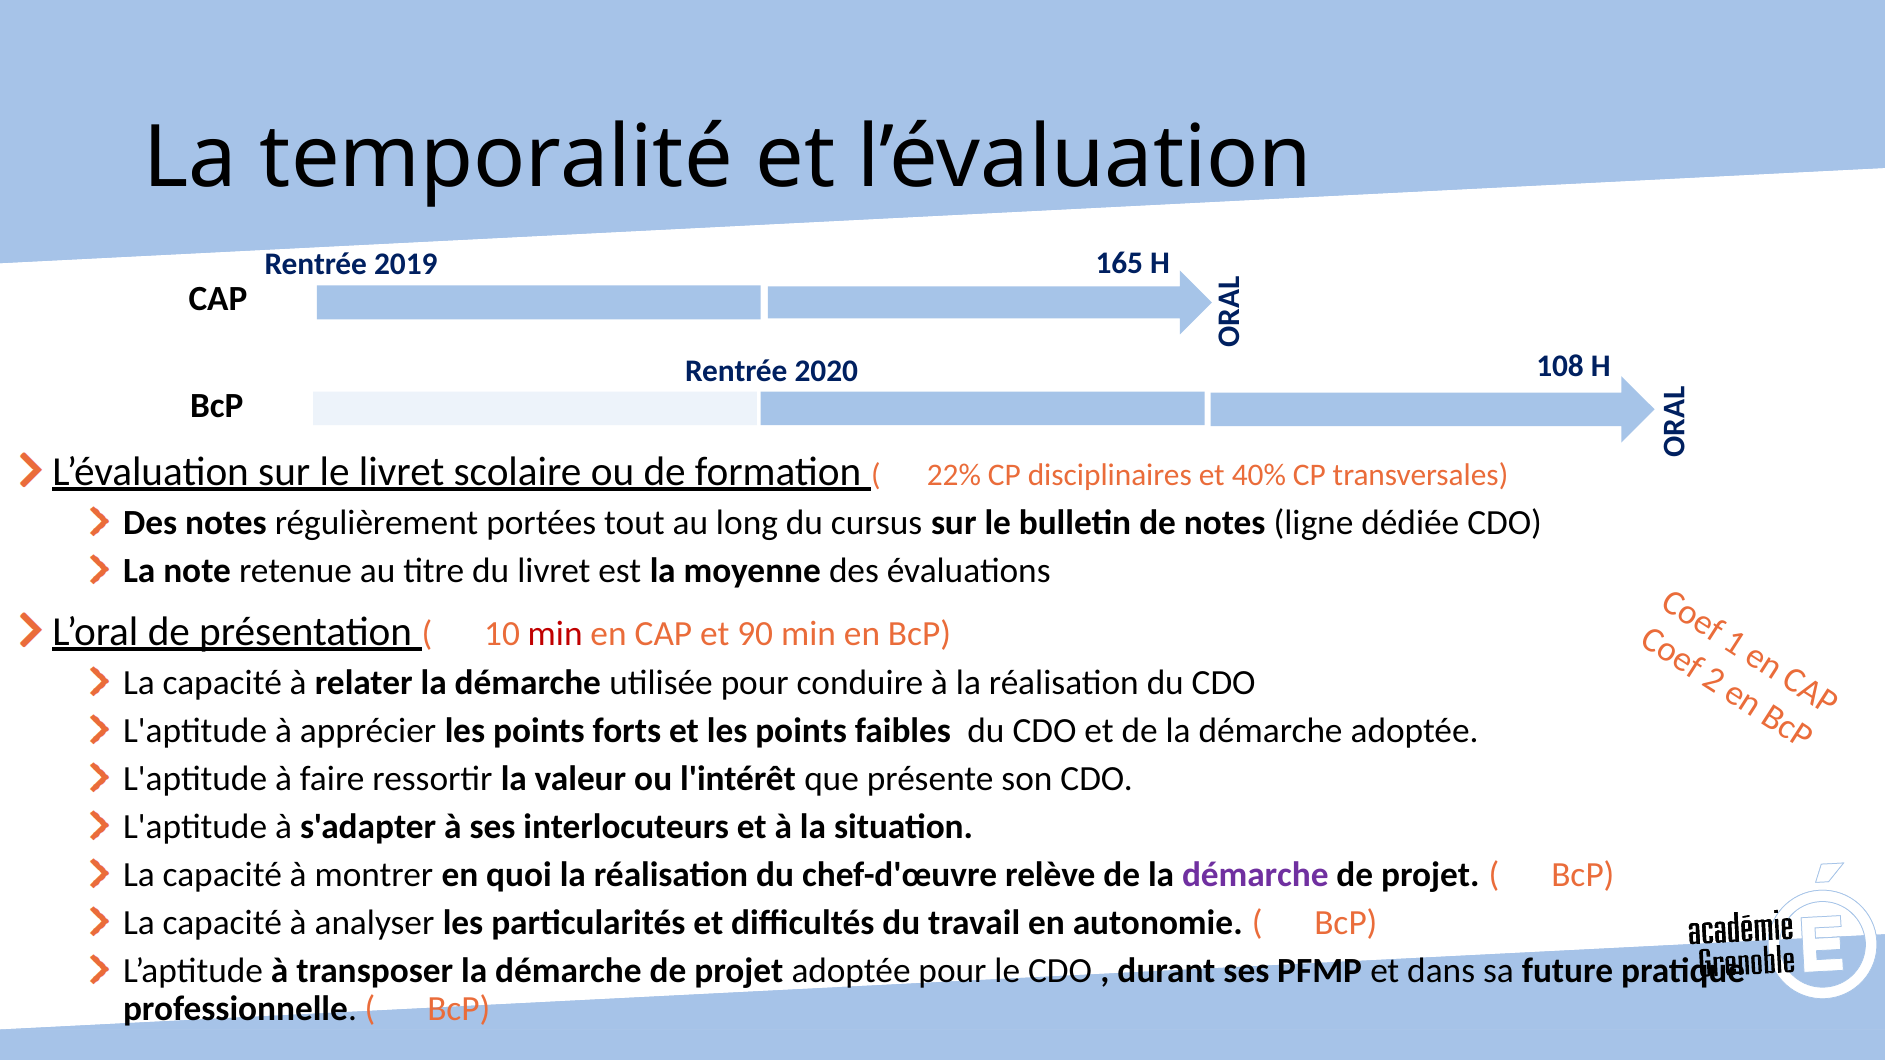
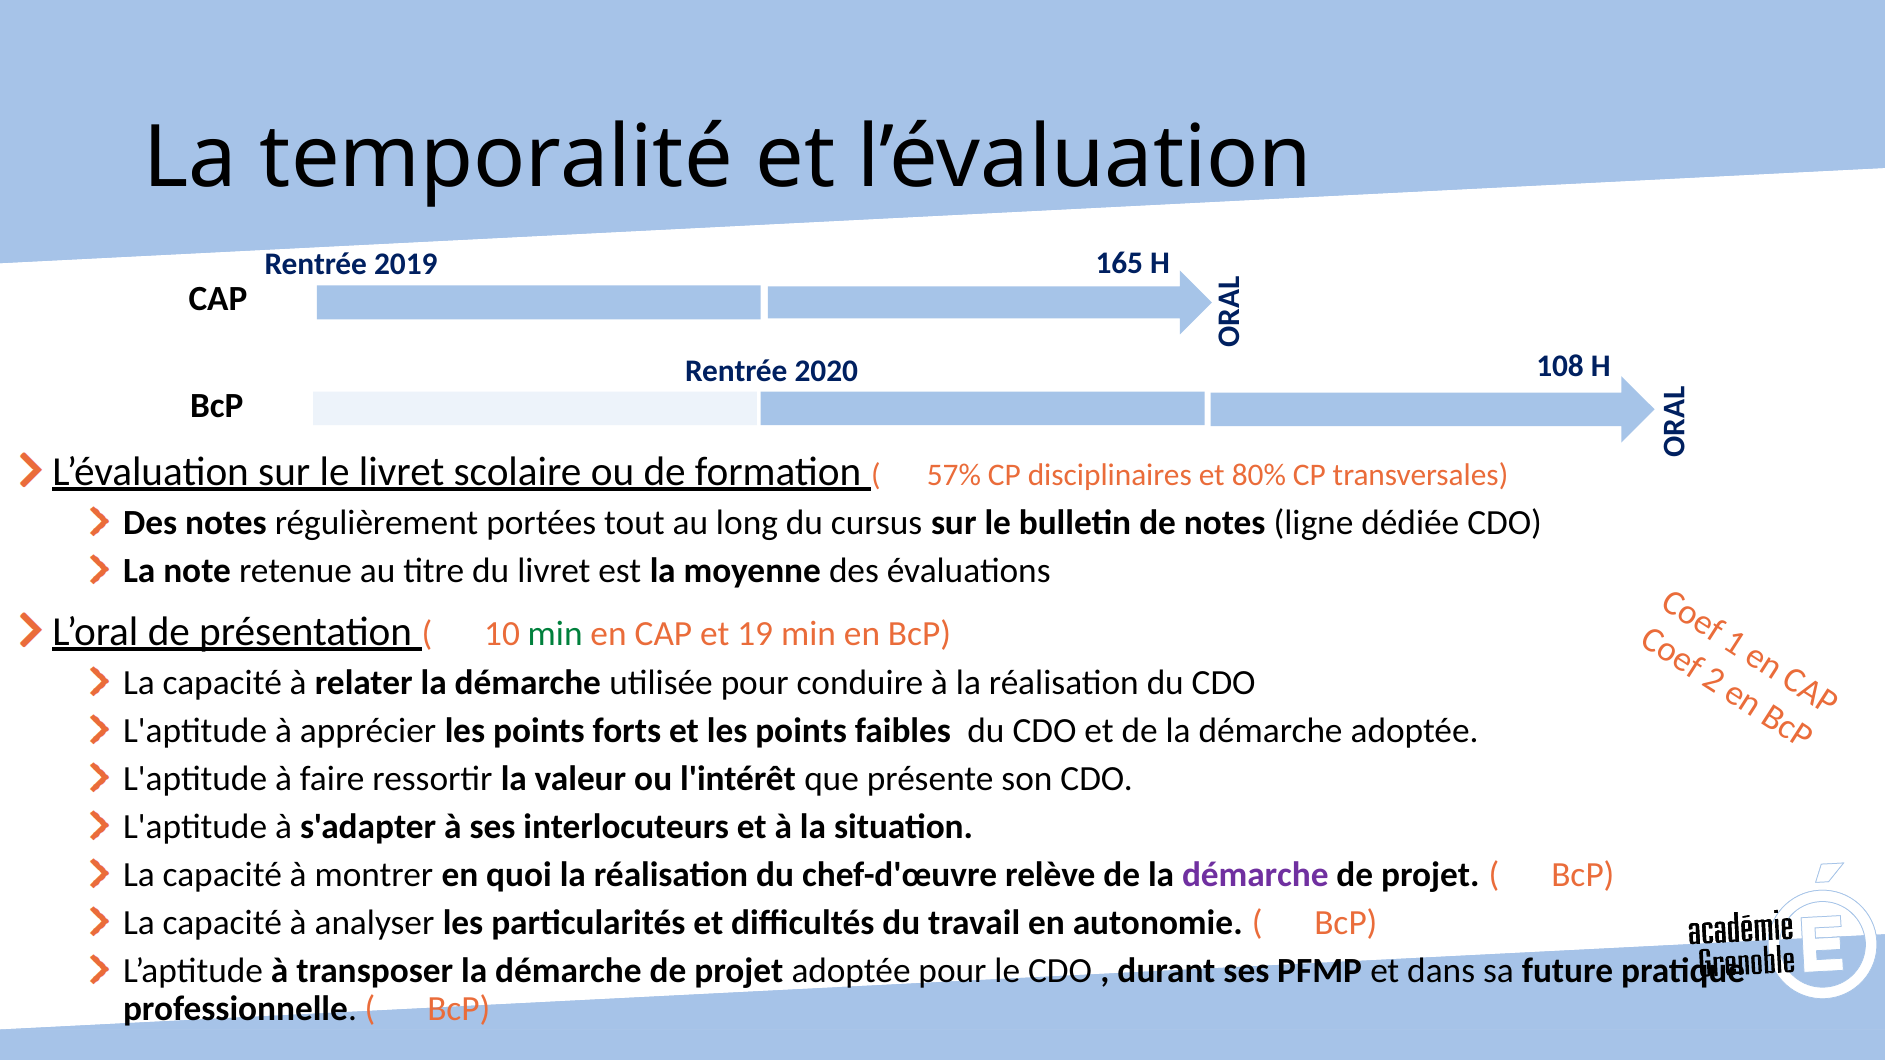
22%: 22% -> 57% (954, 475)
40%: 40% -> 80% (1259, 475)
min colour: red -> green (555, 634)
90: 90 -> 19 (755, 634)
